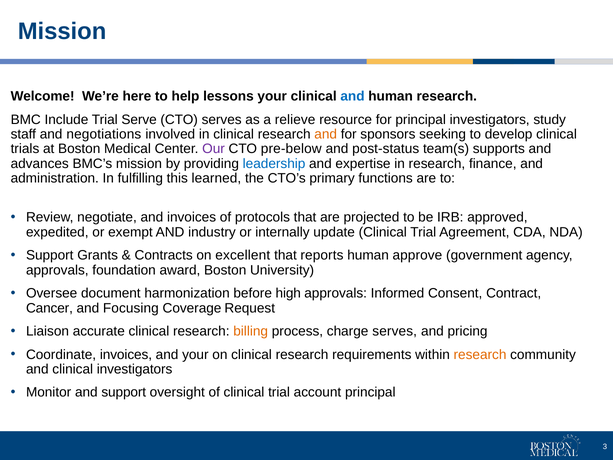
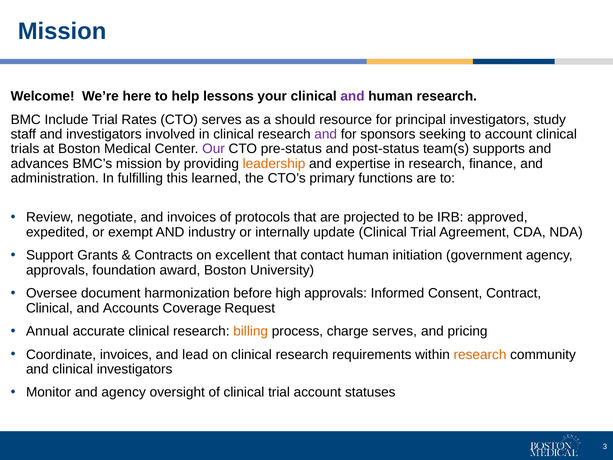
and colour: blue -> purple (353, 96)
Serve: Serve -> Rates (139, 120)
relieve: relieve -> should (295, 120)
and negotiations: negotiations -> investigators (104, 134)
and colour: orange -> purple (326, 134)
to develop: develop -> account (509, 134)
pre-below: pre-below -> pre-status (291, 149)
leadership colour: blue -> orange (274, 164)
reports: reports -> contact (322, 255)
approve: approve -> initiation (417, 255)
Cancer: Cancer -> Clinical (49, 308)
Focusing: Focusing -> Accounts (131, 308)
Liaison: Liaison -> Annual (47, 331)
and your: your -> lead (195, 354)
and support: support -> agency (124, 392)
account principal: principal -> statuses (370, 392)
